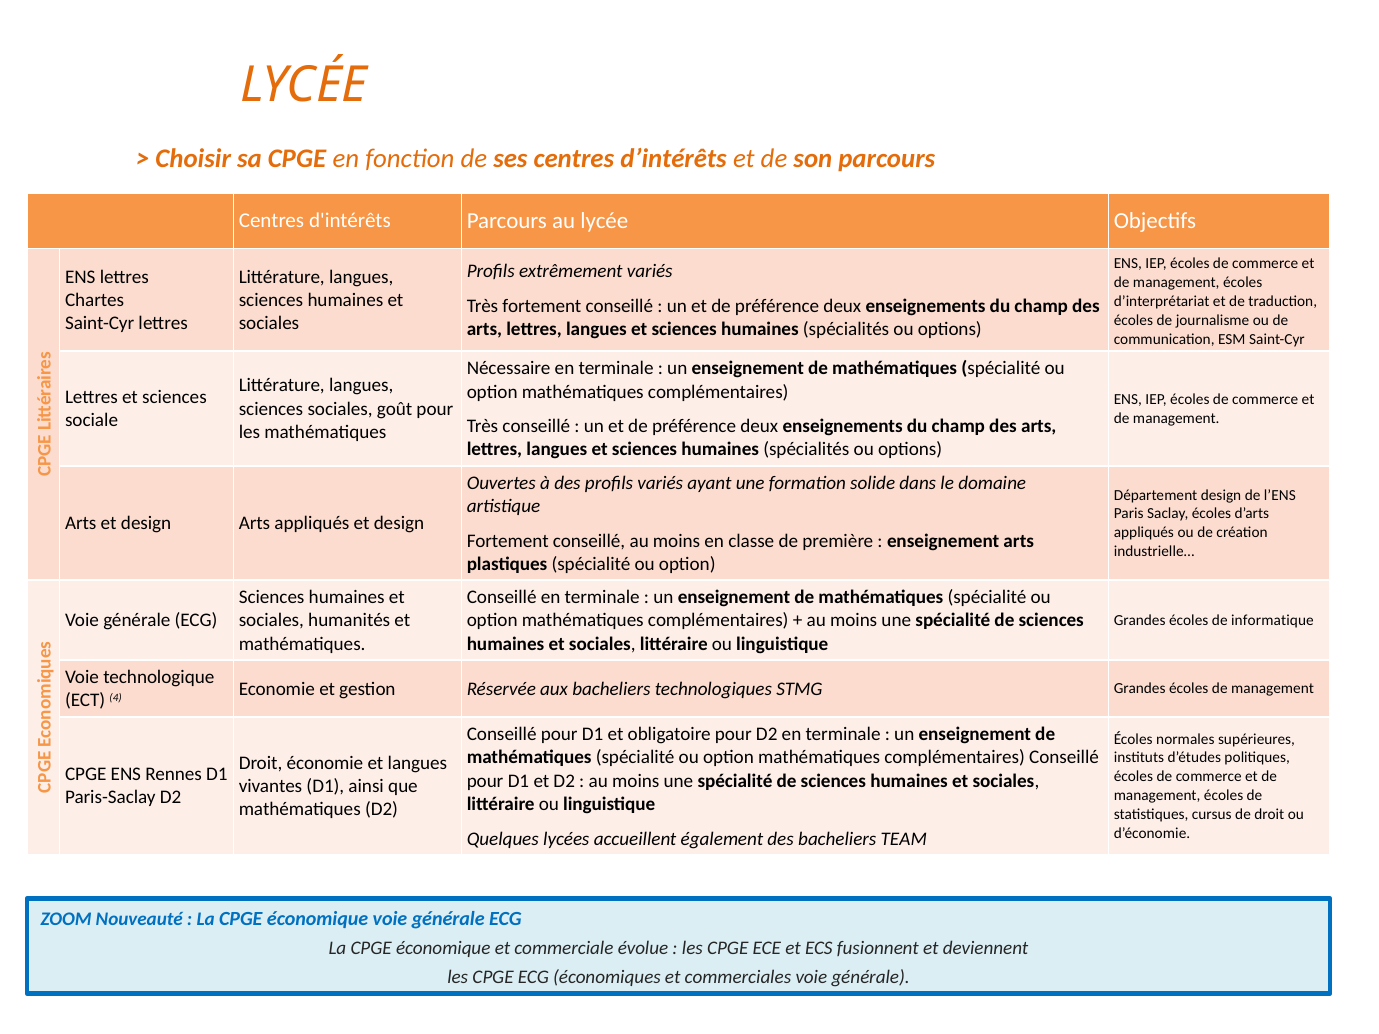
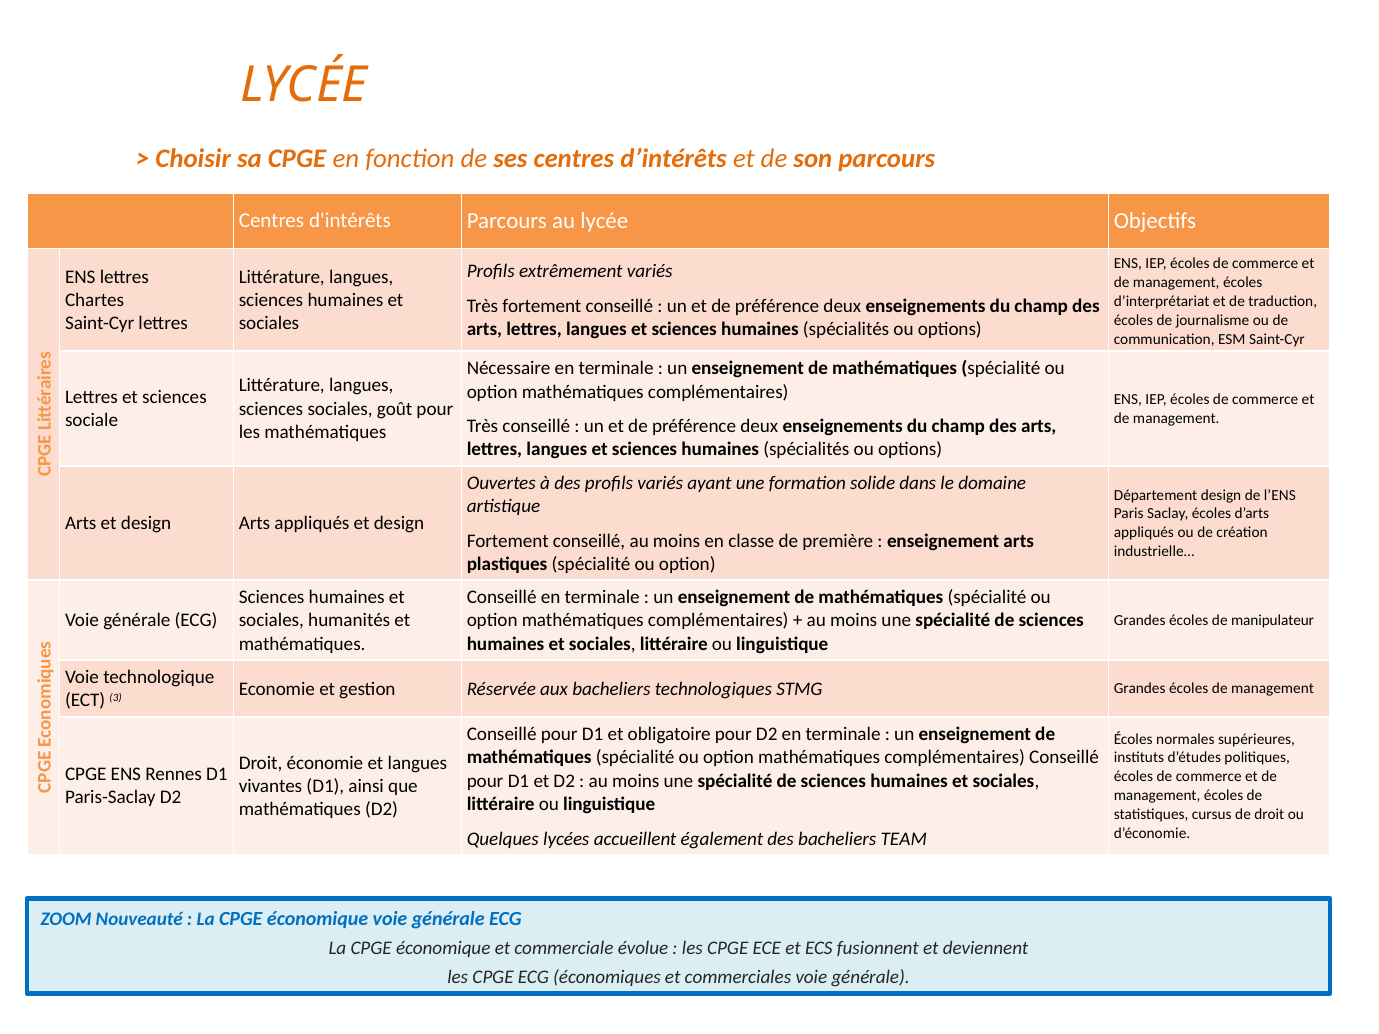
informatique: informatique -> manipulateur (1273, 621)
4: 4 -> 3 (116, 698)
